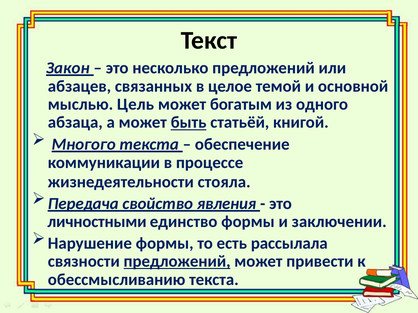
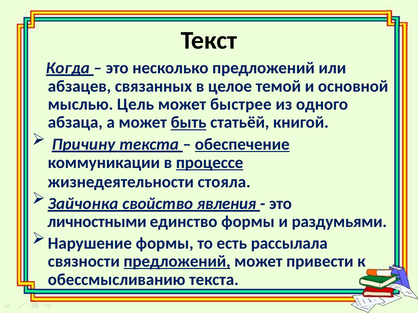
Закон: Закон -> Когда (68, 68)
богатым: богатым -> быстрее (241, 104)
Многого: Многого -> Причину (84, 145)
обеспечение underline: none -> present (242, 145)
процессе underline: none -> present (210, 163)
Передача: Передача -> Зайчонка (83, 204)
заключении: заключении -> раздумьями (339, 222)
